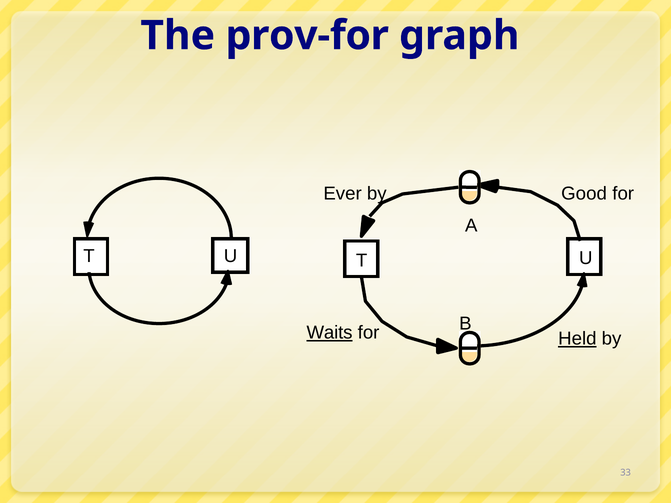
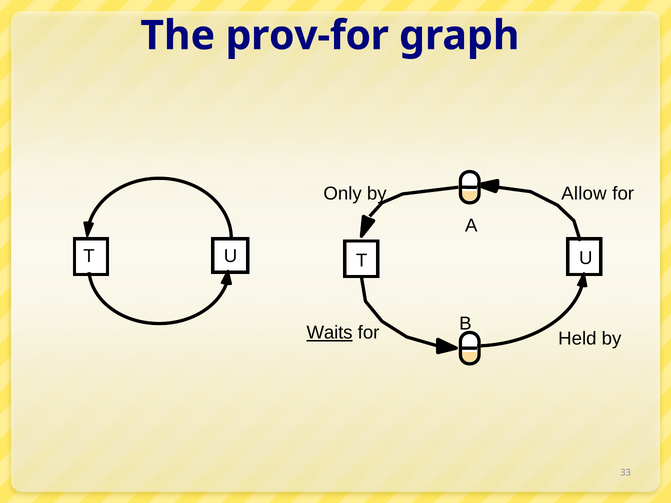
Ever: Ever -> Only (343, 194)
Good: Good -> Allow (584, 194)
Held underline: present -> none (577, 339)
